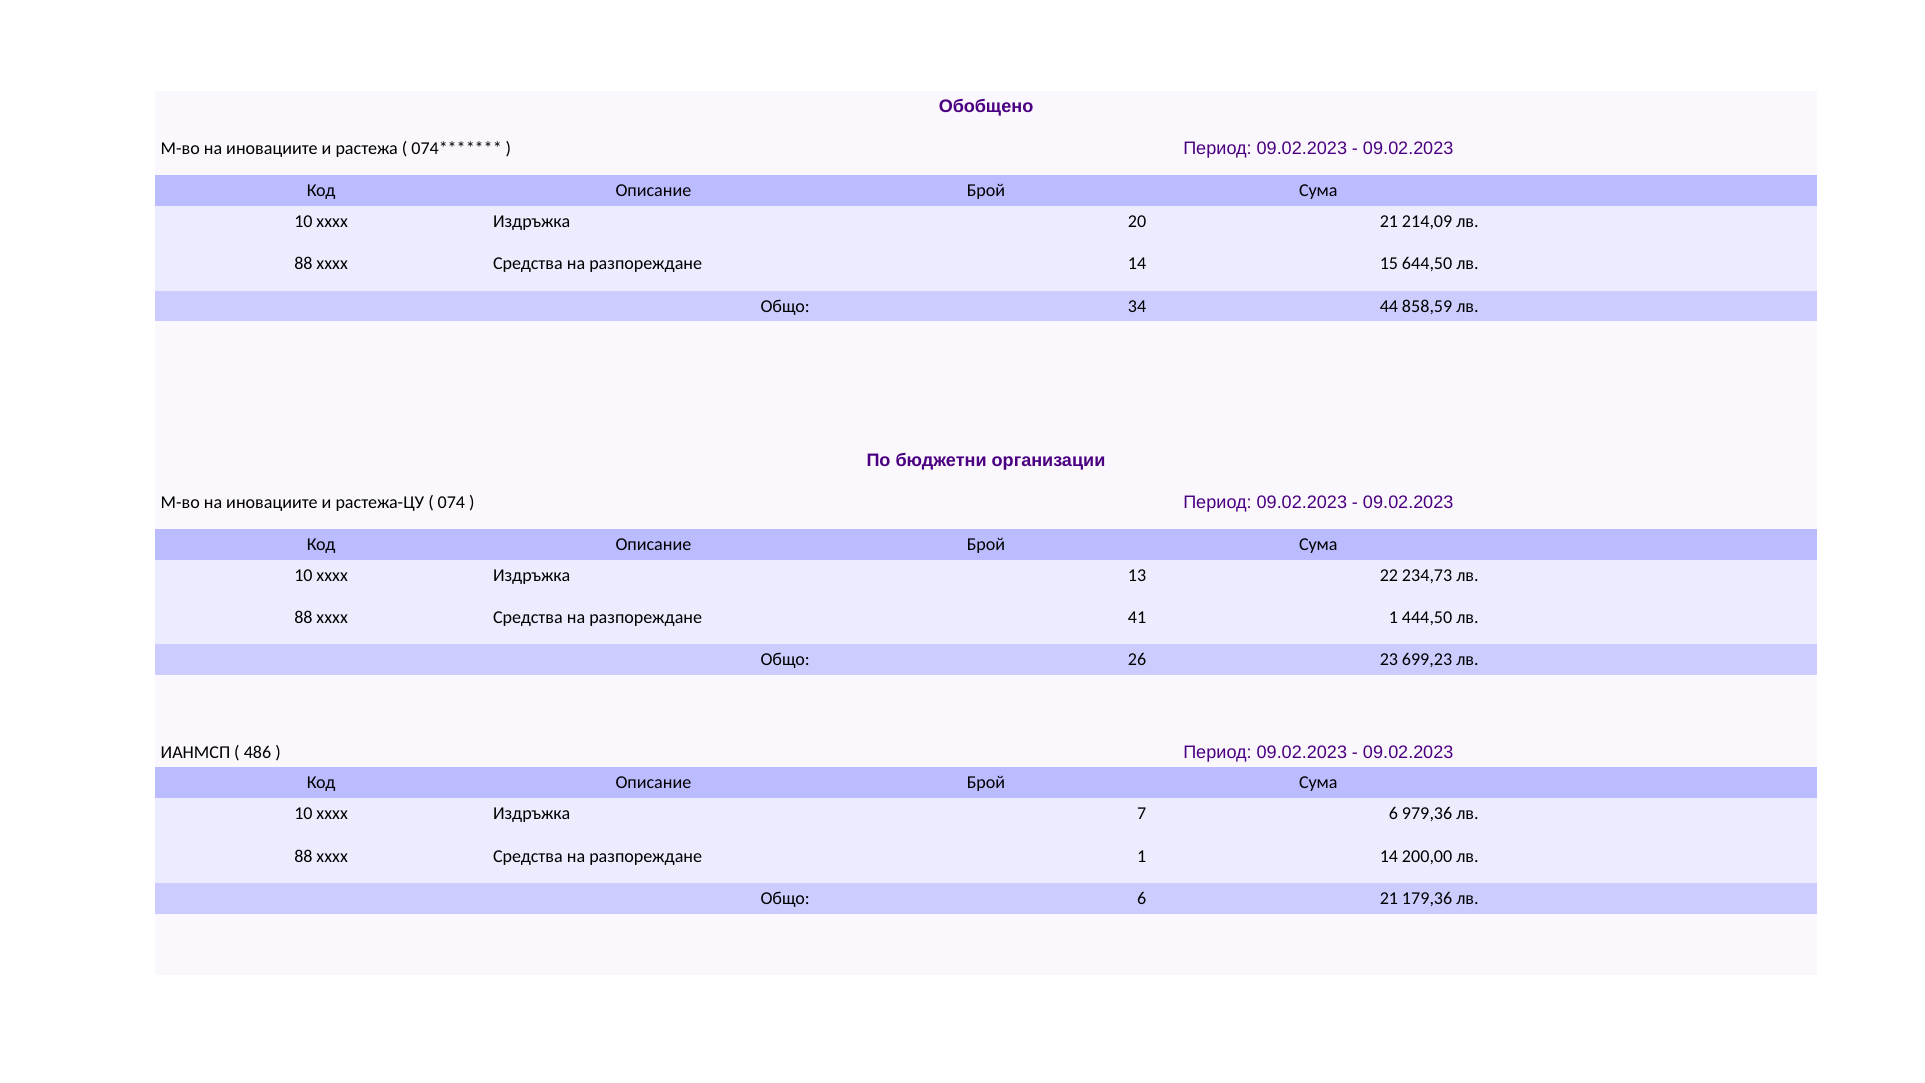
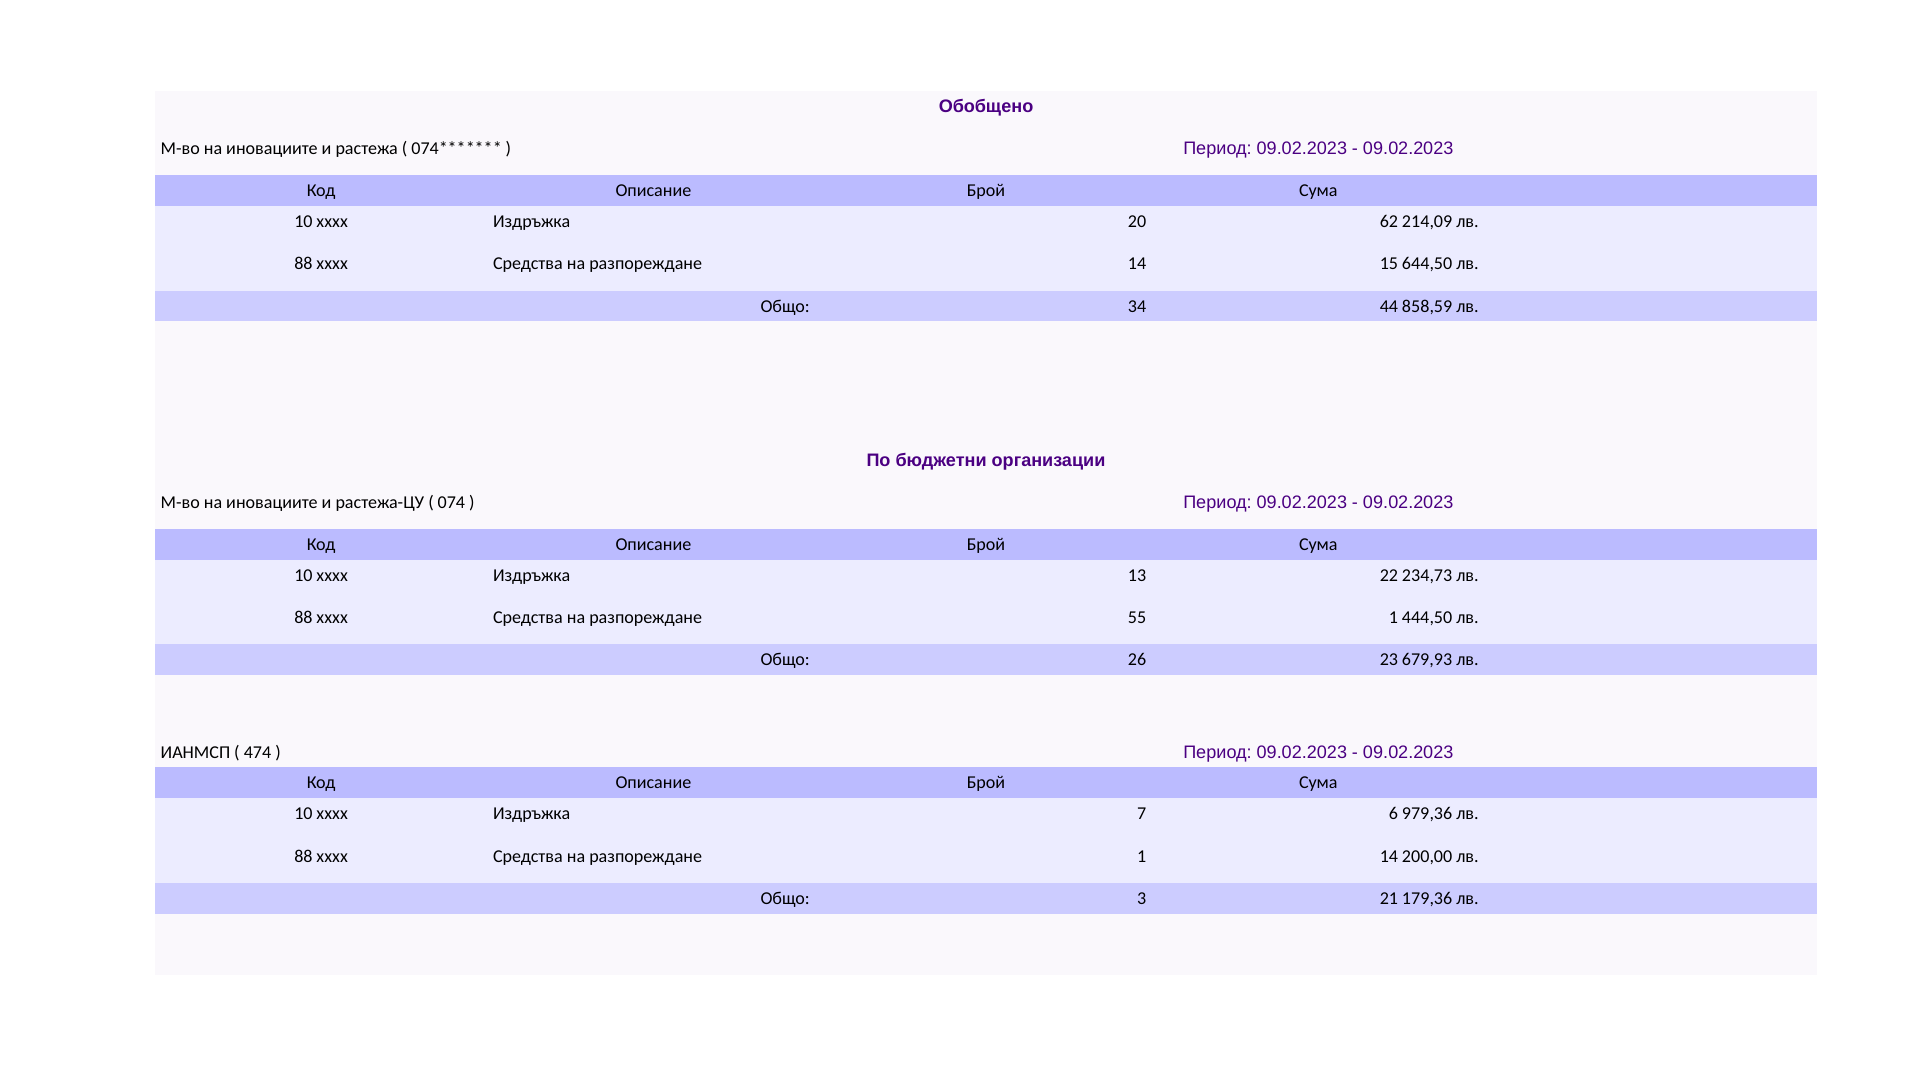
20 21: 21 -> 62 (1389, 222)
41: 41 -> 55 (1137, 618)
699,23: 699,23 -> 679,93 (1427, 660)
486: 486 -> 474 (258, 752)
Общо 6: 6 -> 3 (1142, 898)
